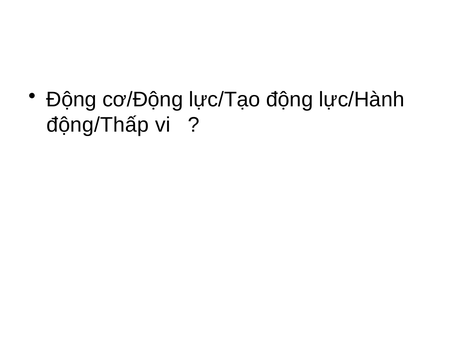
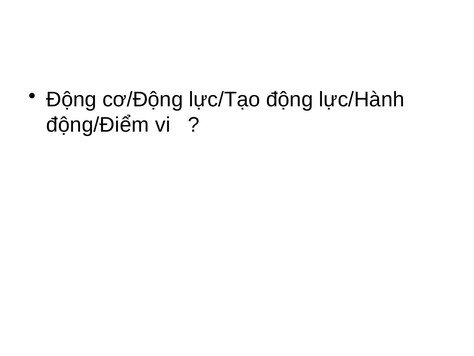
động/Thấp: động/Thấp -> động/Điểm (98, 125)
